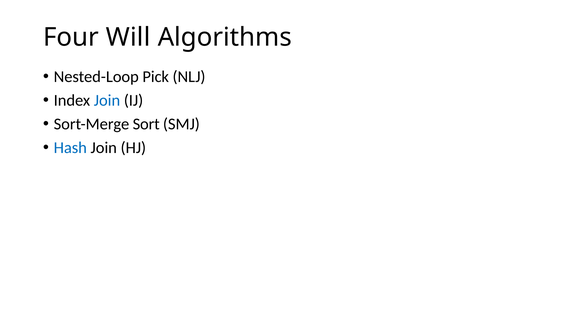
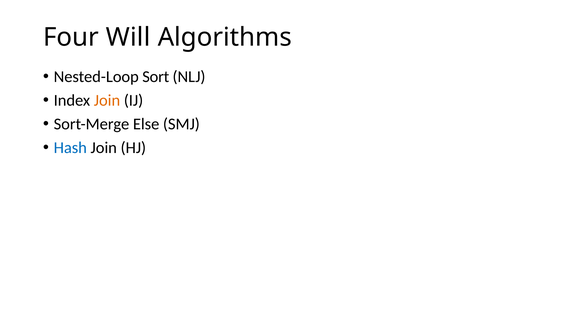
Pick: Pick -> Sort (156, 77)
Join colour: blue -> orange (107, 100)
Sort: Sort -> Else (146, 124)
